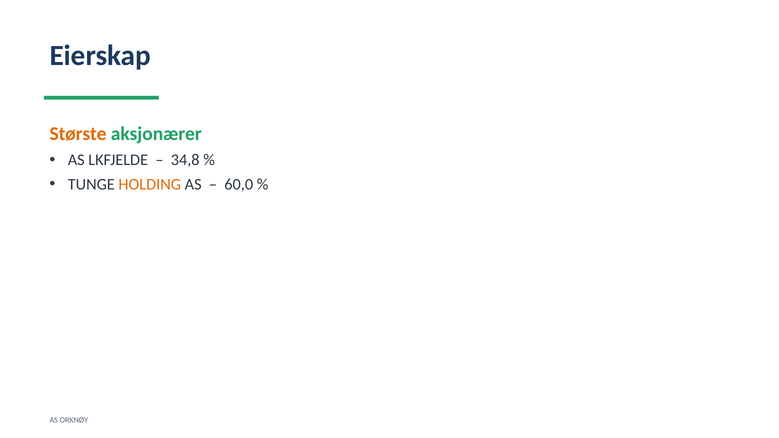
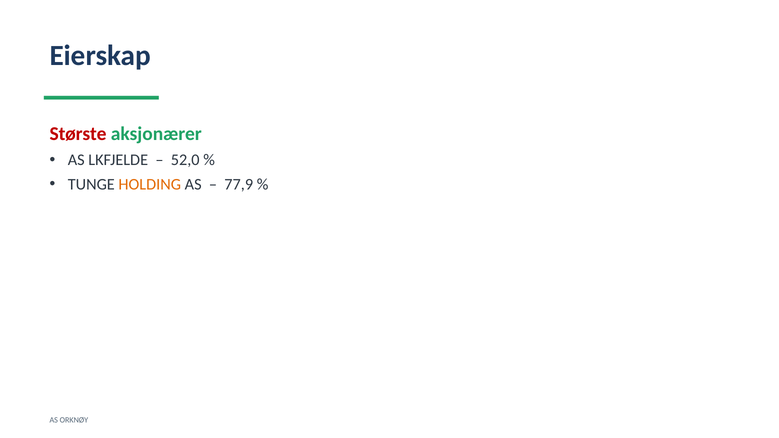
Største colour: orange -> red (78, 134)
34,8: 34,8 -> 52,0 (185, 160)
60,0: 60,0 -> 77,9 (239, 185)
